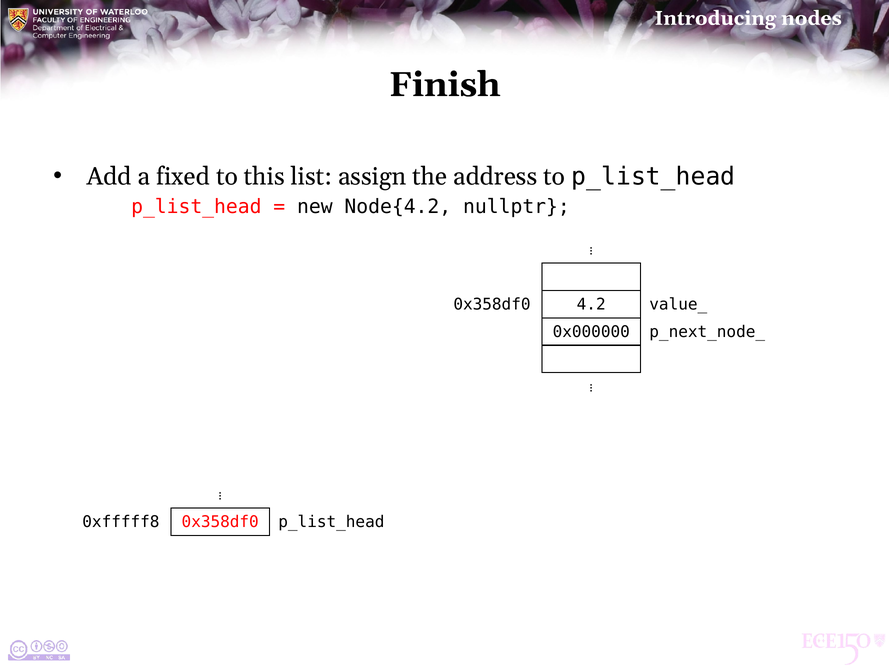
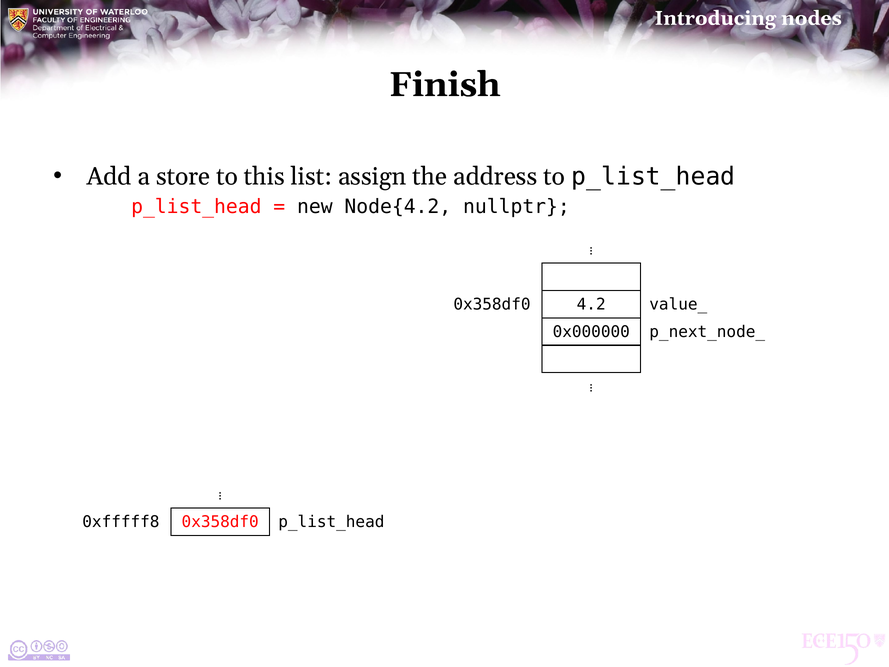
fixed: fixed -> store (183, 177)
